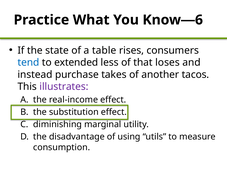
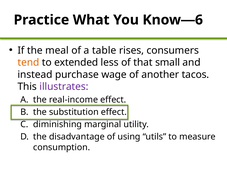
state: state -> meal (57, 50)
tend colour: blue -> orange (28, 63)
loses: loses -> small (168, 63)
takes: takes -> wage (114, 75)
